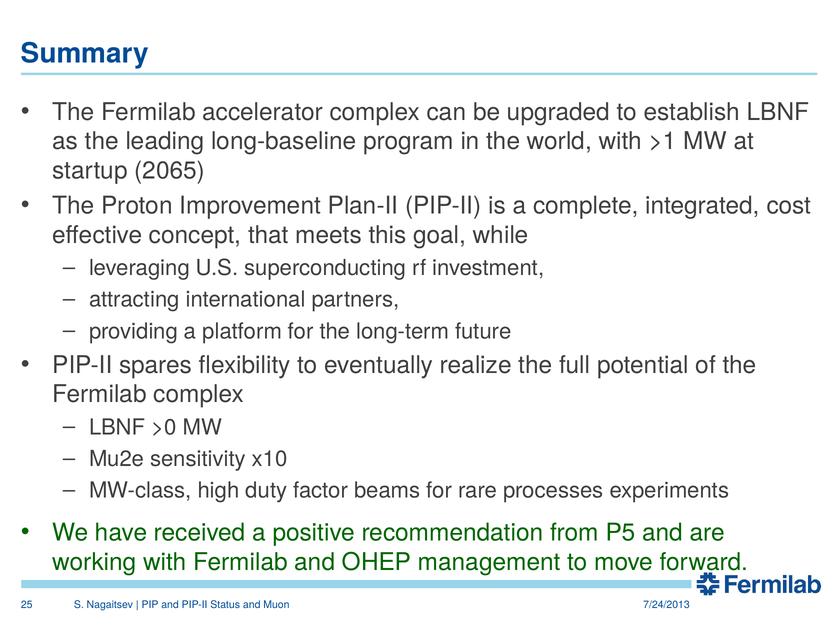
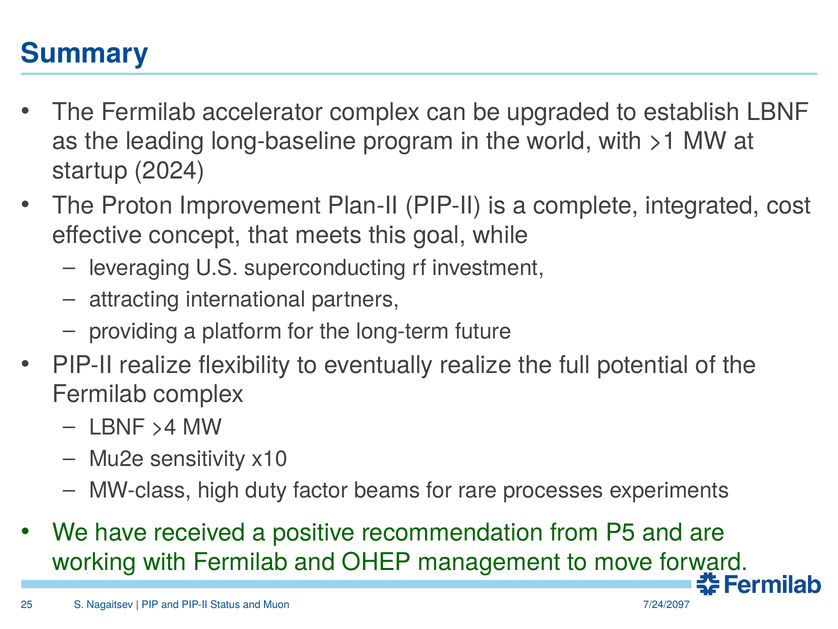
2065: 2065 -> 2024 (170, 171)
PIP-II spares: spares -> realize (156, 365)
>0: >0 -> >4 (164, 427)
7/24/2013: 7/24/2013 -> 7/24/2097 (667, 604)
